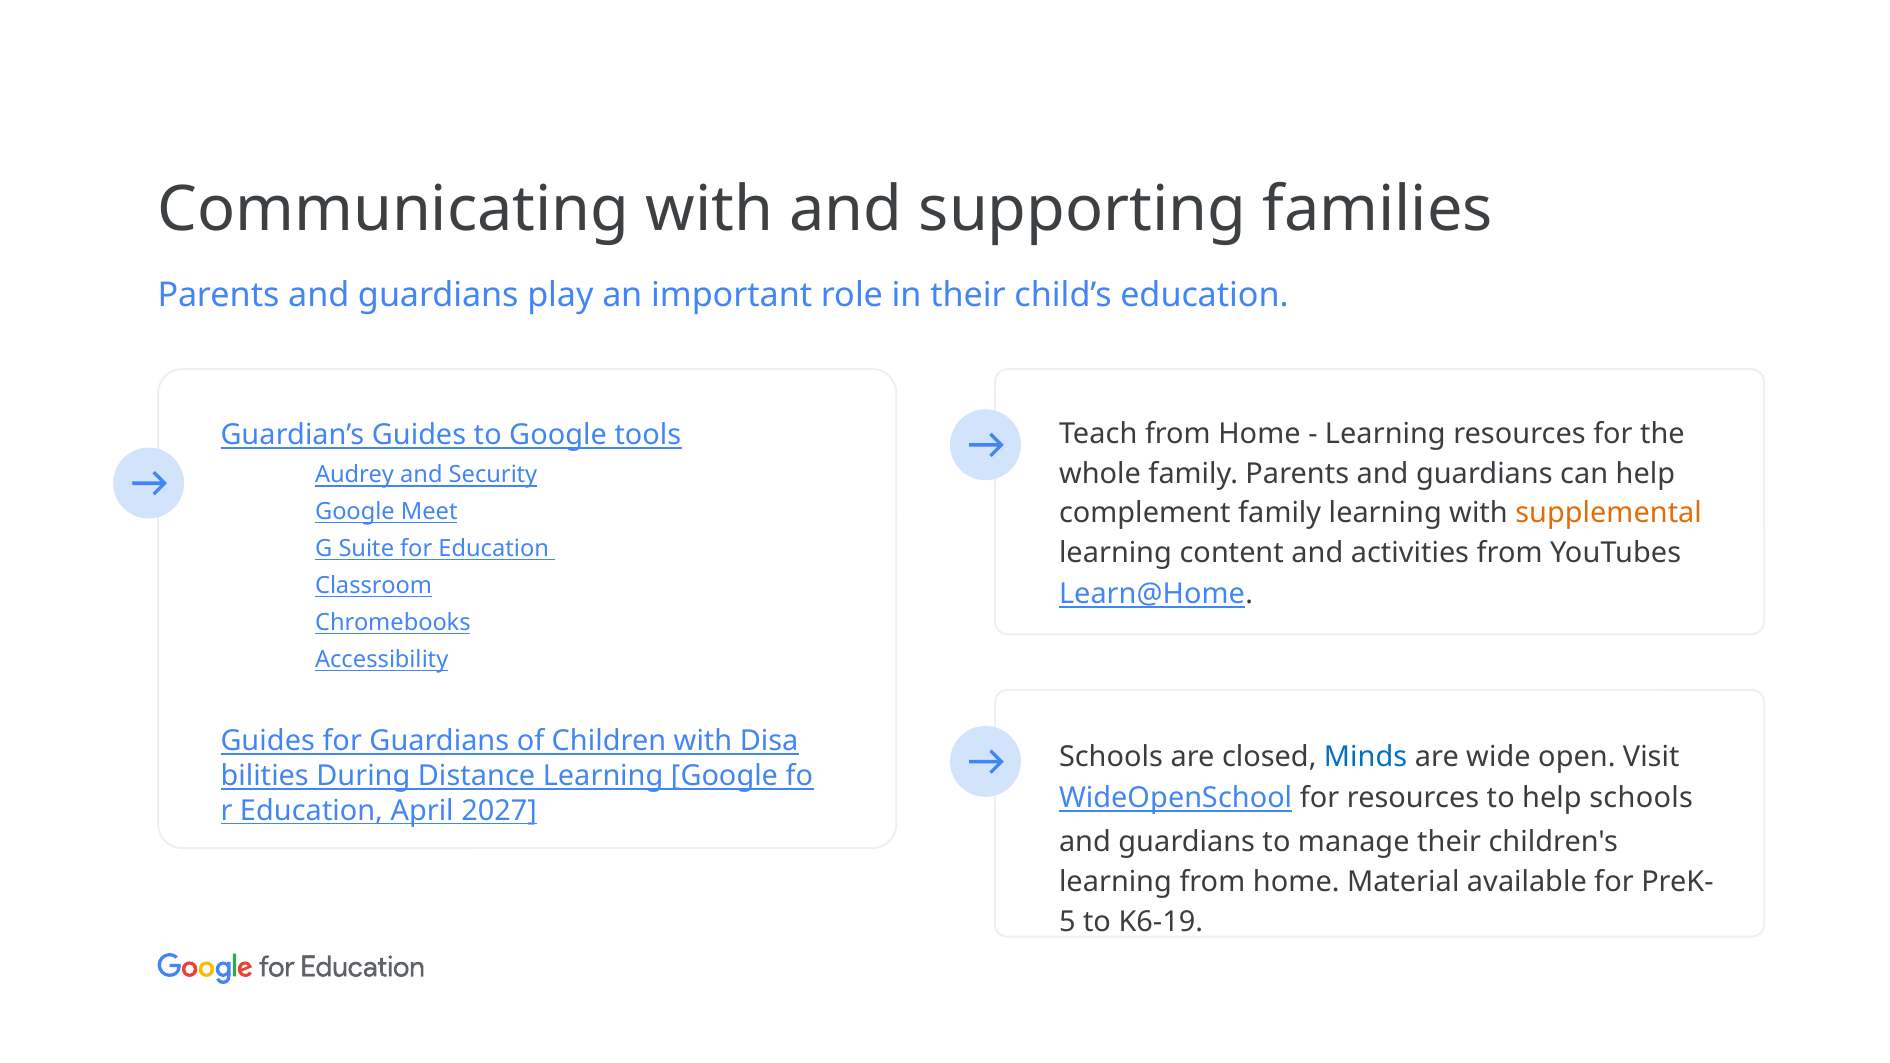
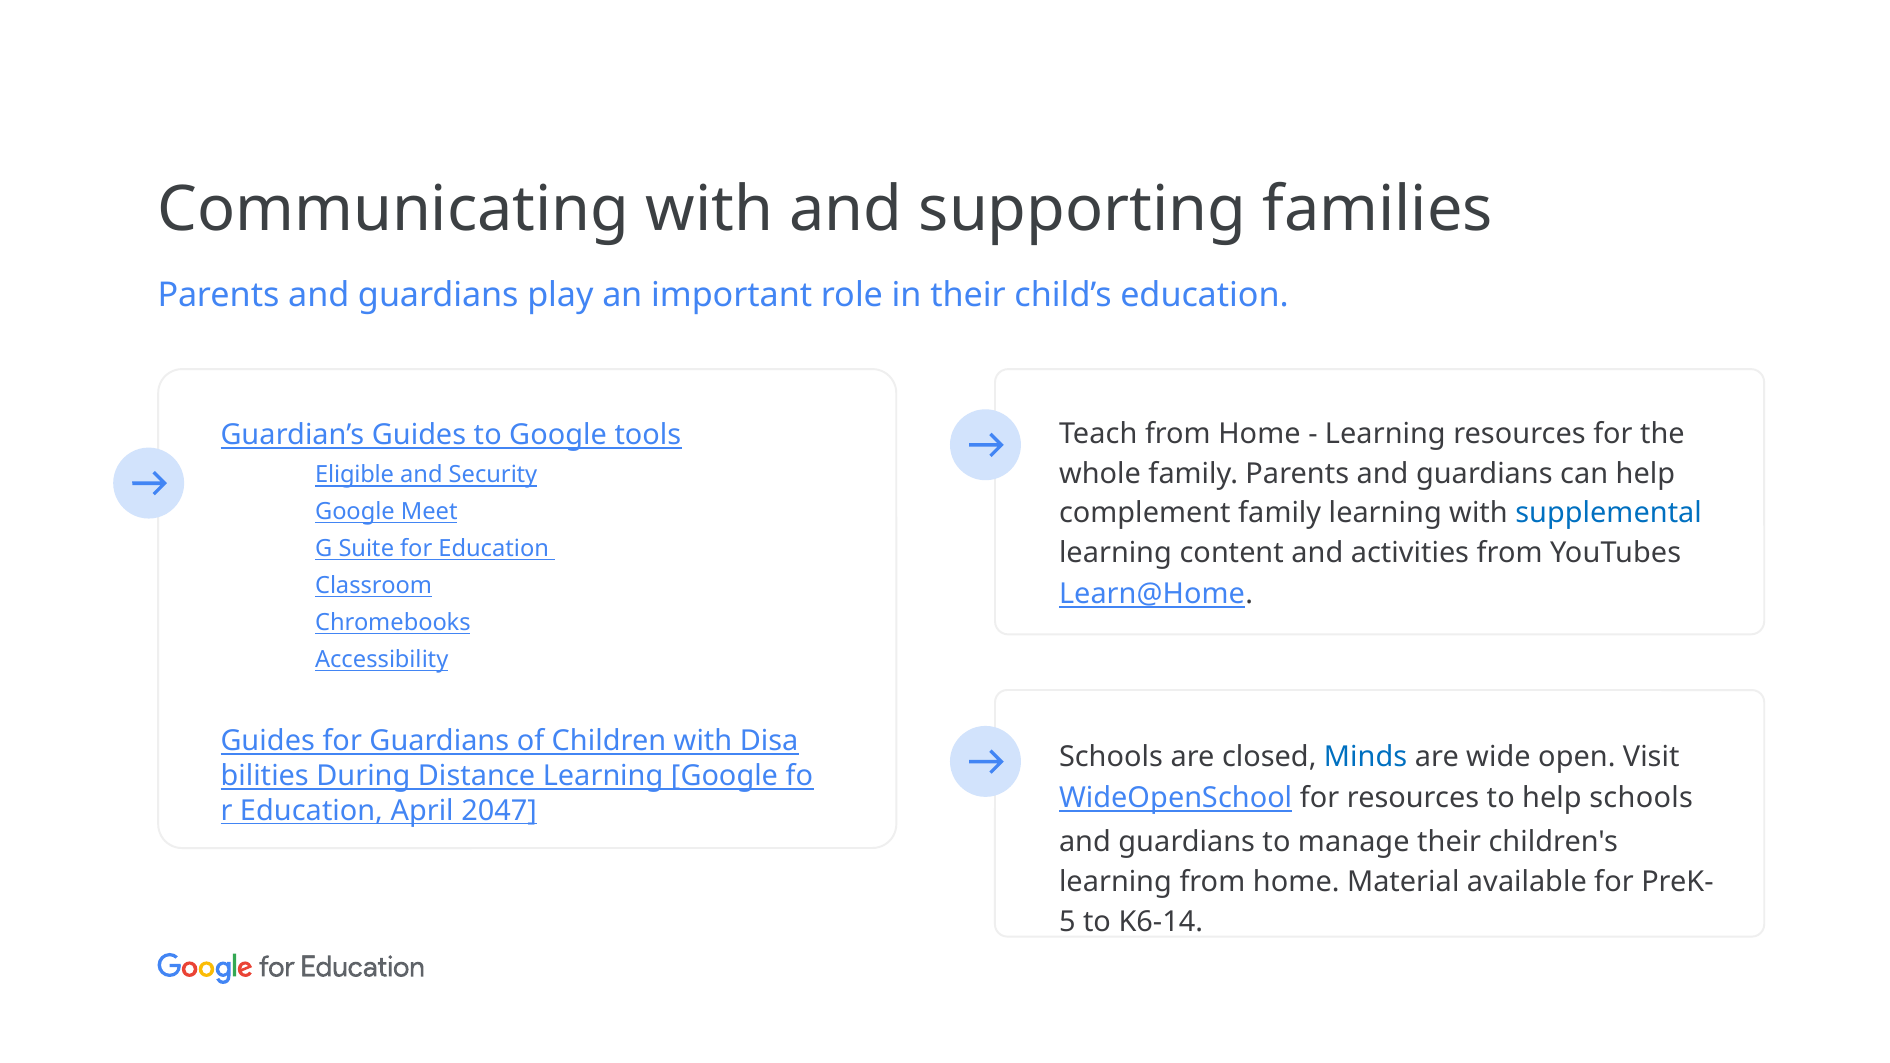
Audrey: Audrey -> Eligible (355, 475)
supplemental colour: orange -> blue (1609, 513)
2027: 2027 -> 2047 (499, 811)
K6-19: K6-19 -> K6-14 (1161, 922)
